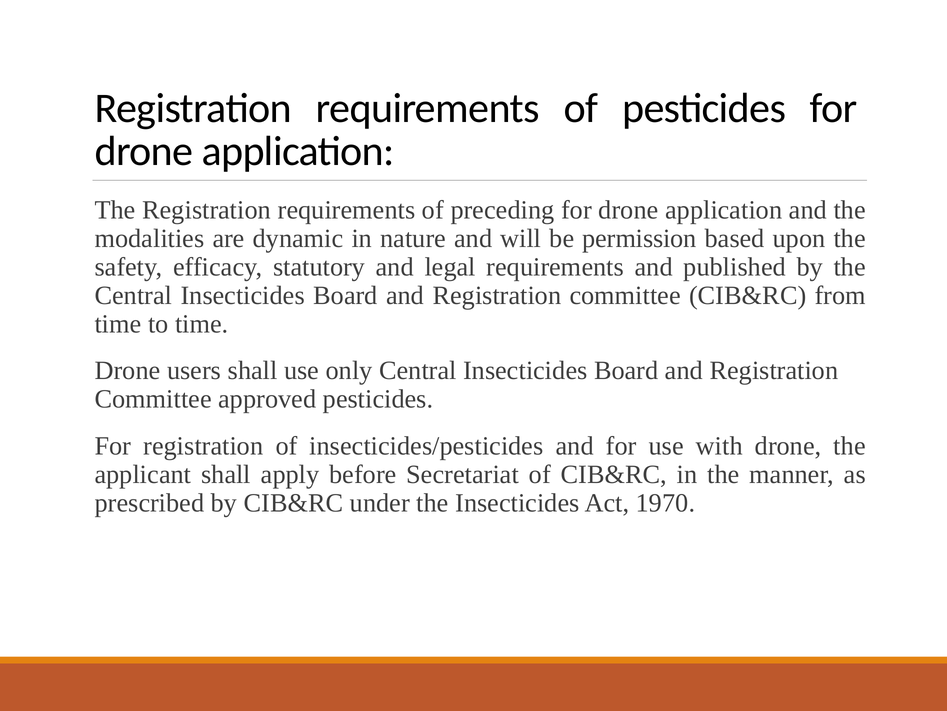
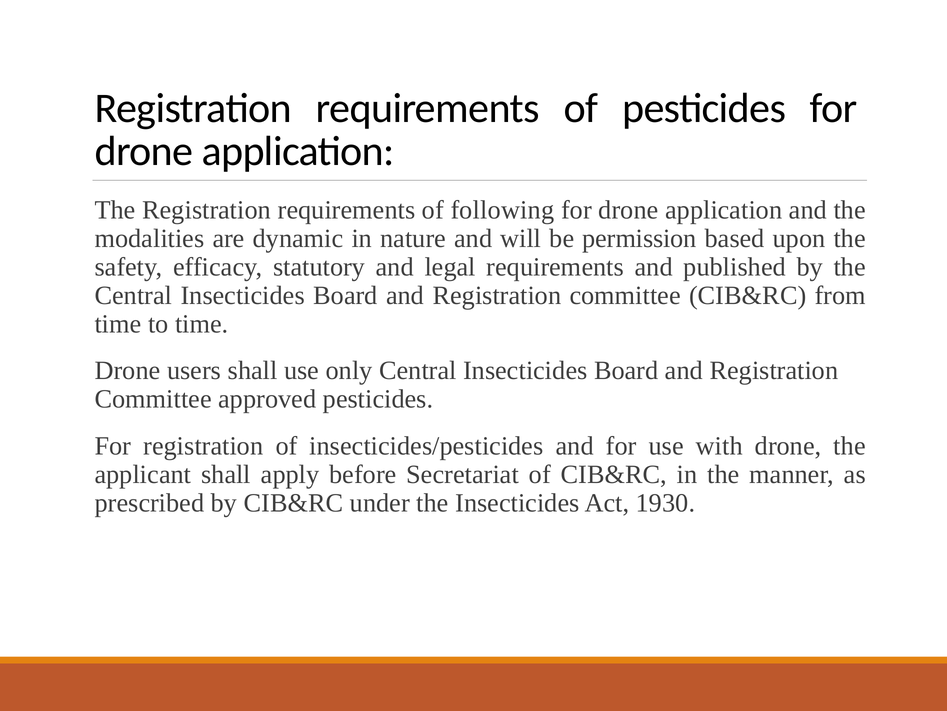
preceding: preceding -> following (502, 210)
1970: 1970 -> 1930 (665, 502)
